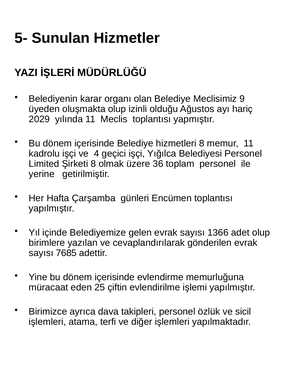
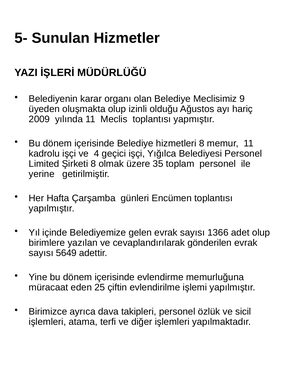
2029: 2029 -> 2009 (39, 119)
36: 36 -> 35 (158, 164)
7685: 7685 -> 5649 (66, 253)
